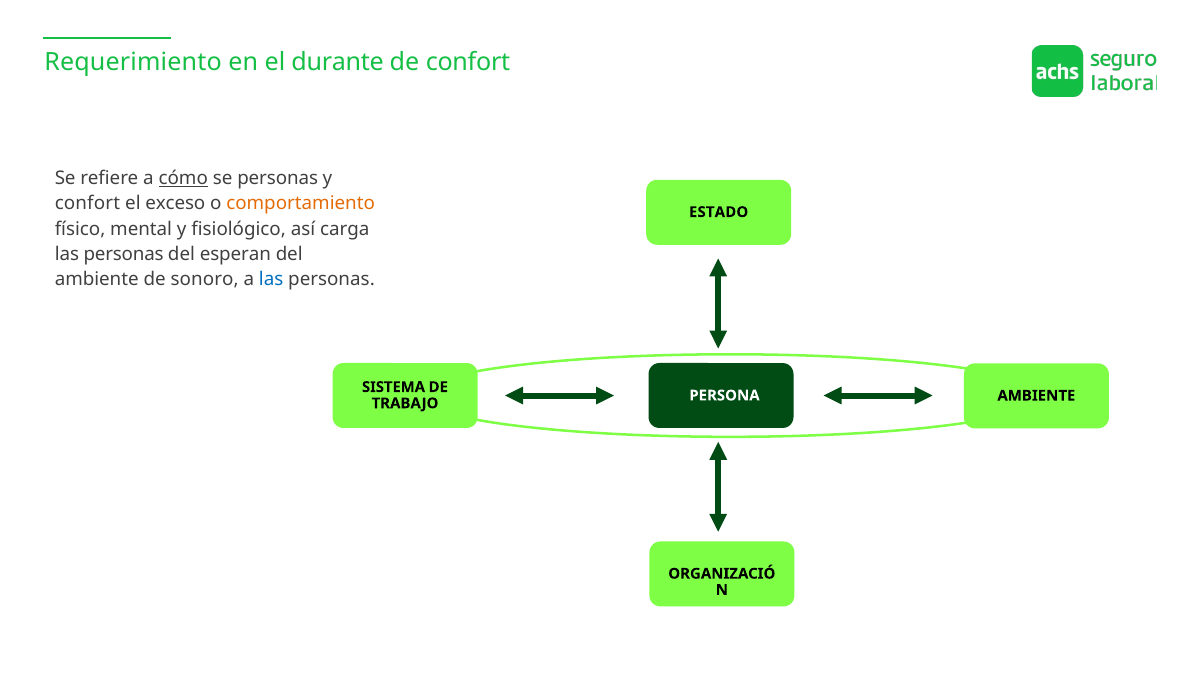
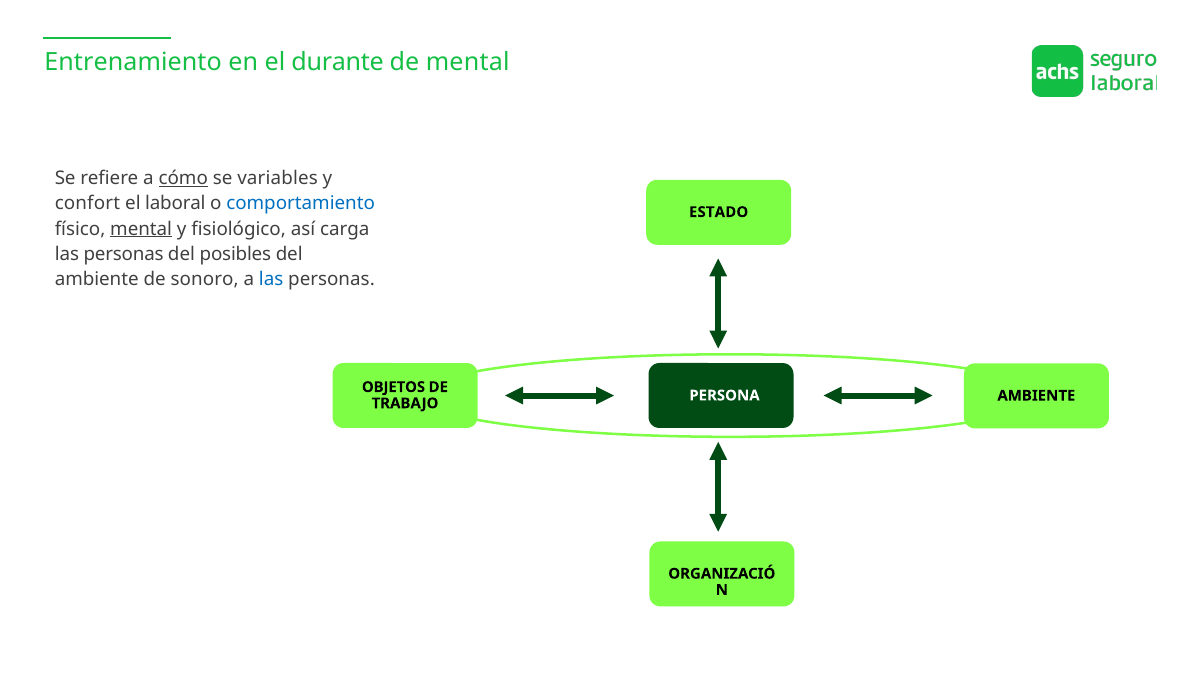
Requerimiento: Requerimiento -> Entrenamiento (133, 62)
de confort: confort -> mental (468, 62)
se personas: personas -> variables (278, 179)
exceso: exceso -> laboral (175, 204)
comportamiento colour: orange -> blue (301, 204)
mental underline: none -> present (141, 229)
esperan: esperan -> posibles (235, 254)
SISTEMA: SISTEMA -> OBJETOS (394, 387)
